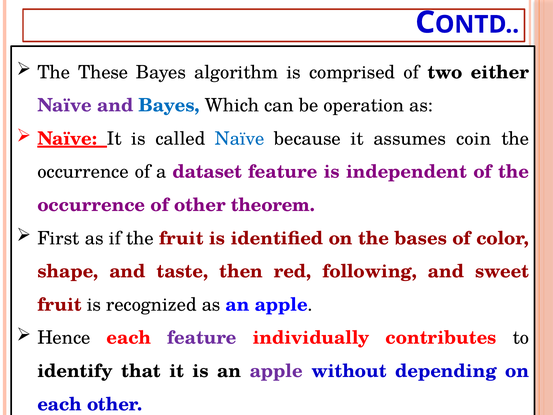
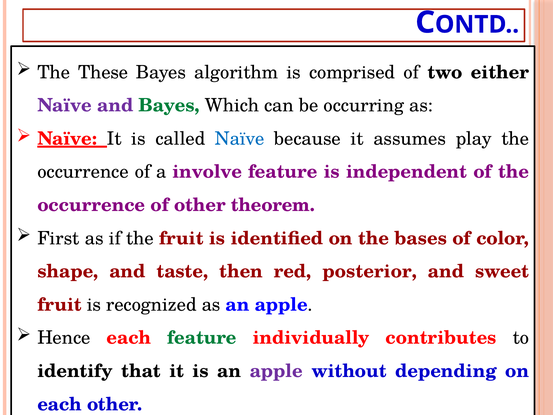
Bayes colour: blue -> green (169, 105)
operation: operation -> occurring (364, 105)
coin: coin -> play (474, 139)
dataset: dataset -> involve (207, 172)
following: following -> posterior (370, 271)
feature colour: purple -> green (202, 338)
